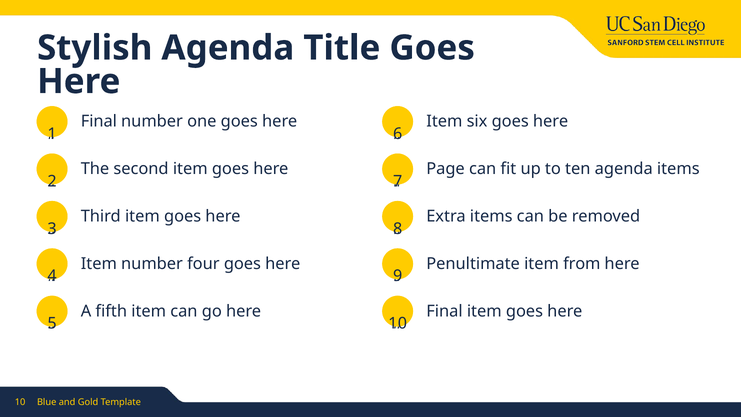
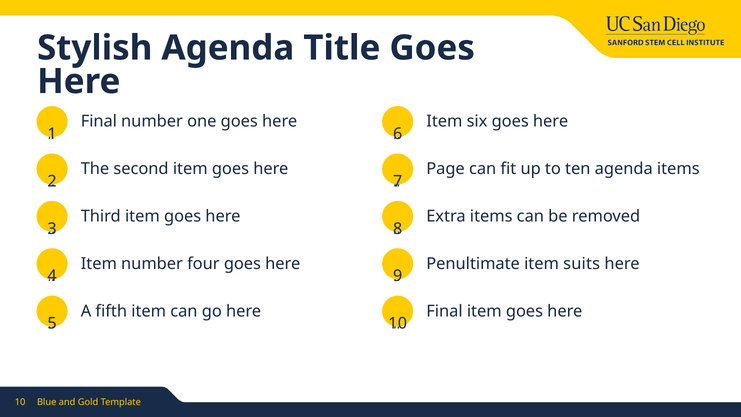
from: from -> suits (582, 264)
